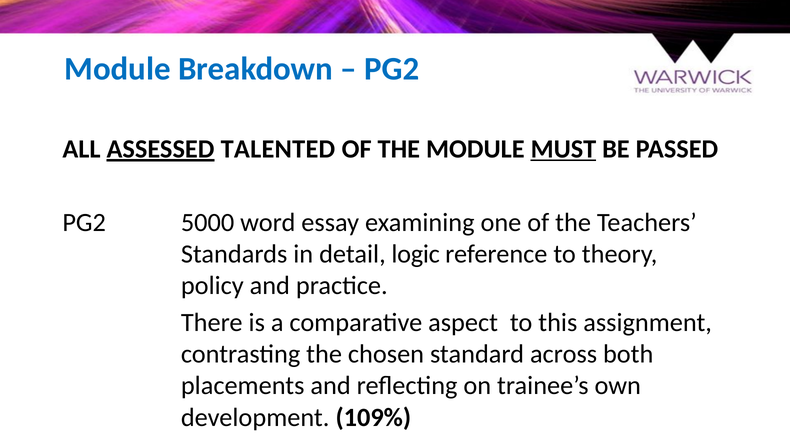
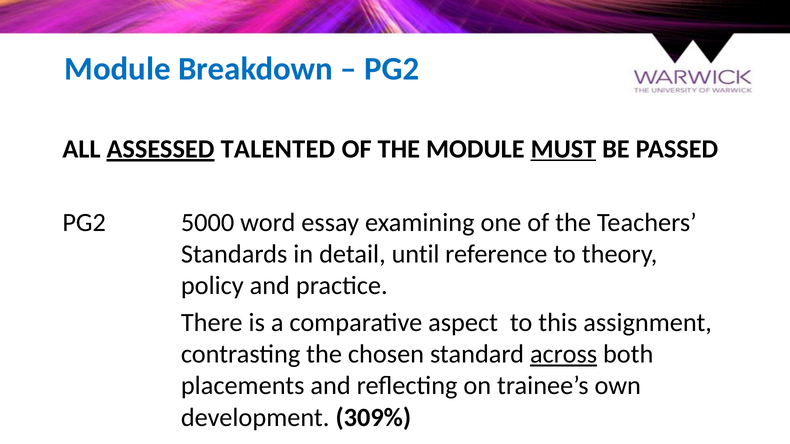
logic: logic -> until (416, 254)
across underline: none -> present (564, 354)
109%: 109% -> 309% (373, 418)
